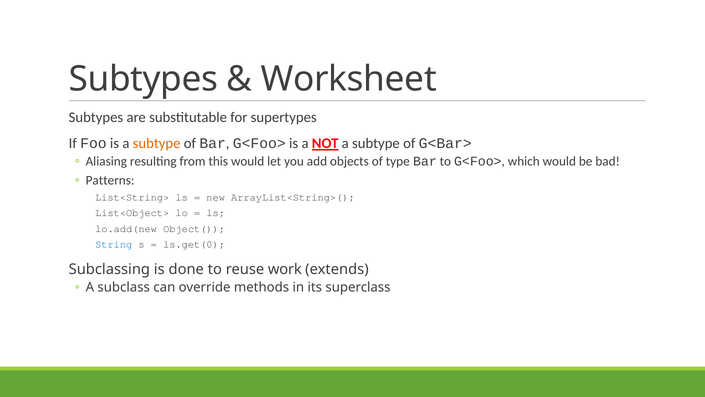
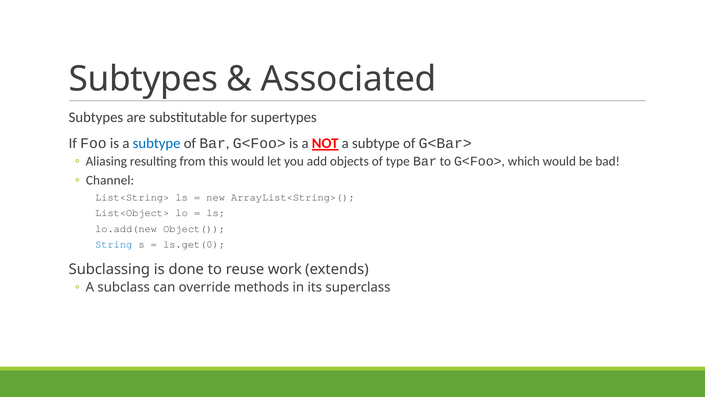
Worksheet: Worksheet -> Associated (349, 79)
subtype colour: orange -> blue (157, 143)
Patterns: Patterns -> Channel (110, 180)
